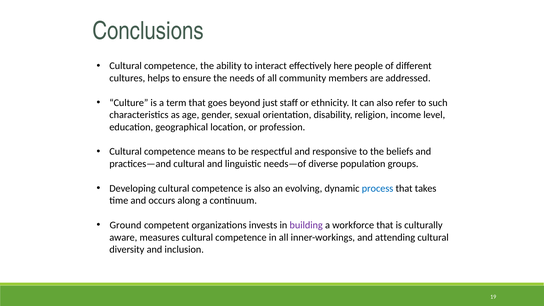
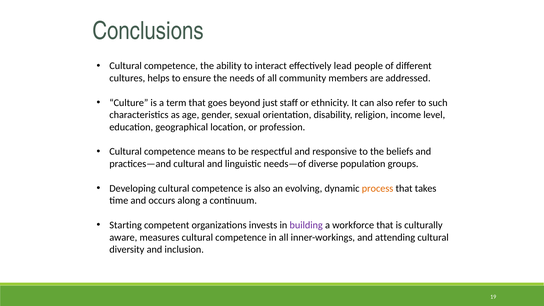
here: here -> lead (343, 66)
process colour: blue -> orange (378, 188)
Ground: Ground -> Starting (126, 225)
